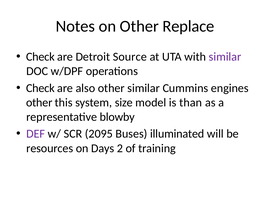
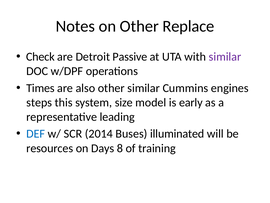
Source: Source -> Passive (130, 57)
Check: Check -> Times (40, 88)
other: other -> steps (39, 102)
than: than -> early (191, 102)
blowby: blowby -> leading (117, 117)
DEF colour: purple -> blue (36, 133)
2095: 2095 -> 2014 (99, 133)
2: 2 -> 8 (120, 148)
